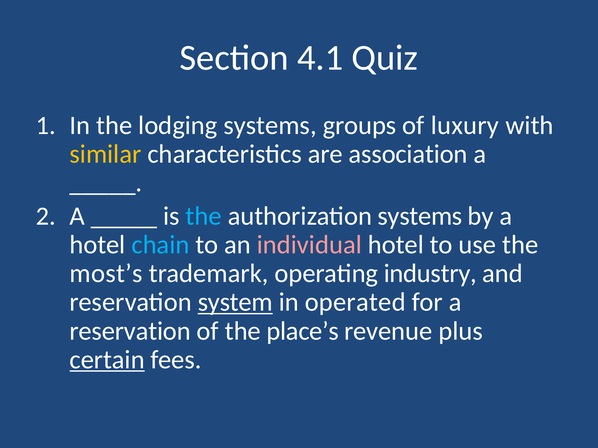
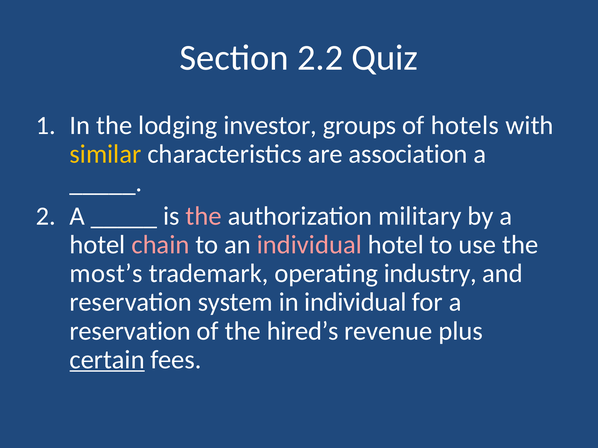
4.1: 4.1 -> 2.2 (320, 58)
lodging systems: systems -> investor (270, 125)
luxury: luxury -> hotels (465, 125)
the colour: light blue -> pink (204, 216)
authorization systems: systems -> military (420, 216)
chain colour: light blue -> pink (160, 245)
system underline: present -> none (235, 303)
in operated: operated -> individual (355, 303)
place’s: place’s -> hired’s (303, 331)
